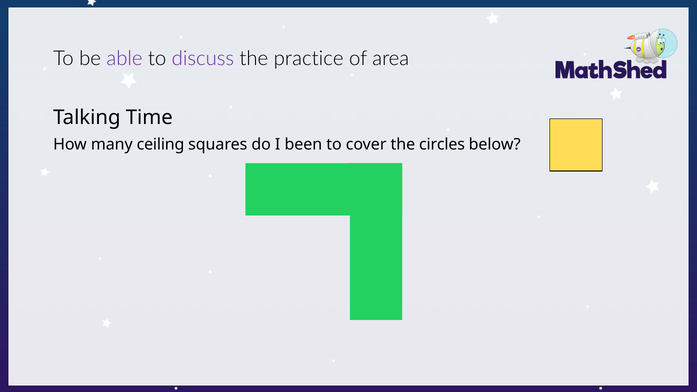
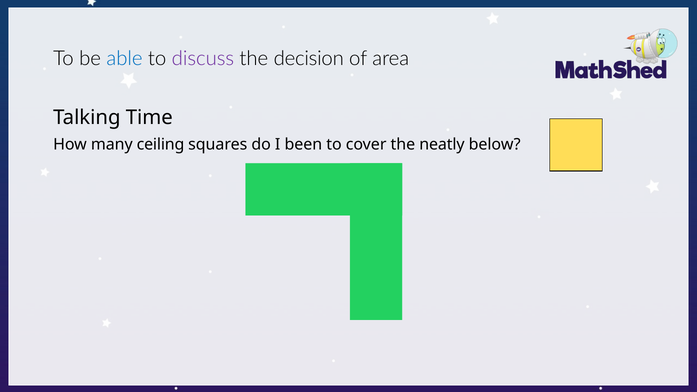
able colour: purple -> blue (124, 59)
practice: practice -> decision (309, 59)
circles: circles -> neatly (442, 145)
